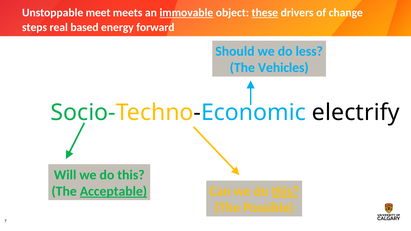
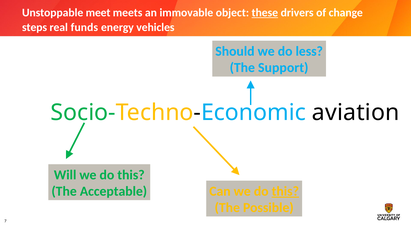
immovable underline: present -> none (186, 13)
based: based -> funds (84, 27)
forward: forward -> vehicles (155, 27)
Vehicles: Vehicles -> Support (283, 68)
electrify: electrify -> aviation (356, 113)
Acceptable underline: present -> none (113, 191)
